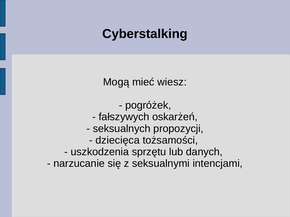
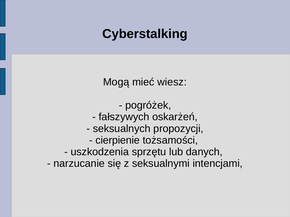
dziecięca: dziecięca -> cierpienie (118, 141)
